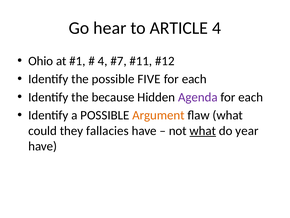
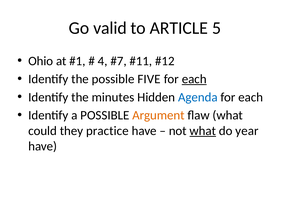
hear: hear -> valid (110, 28)
ARTICLE 4: 4 -> 5 (217, 28)
each underline: none -> present (194, 79)
because: because -> minutes (113, 97)
Agenda colour: purple -> blue (198, 97)
fallacies: fallacies -> practice (107, 130)
